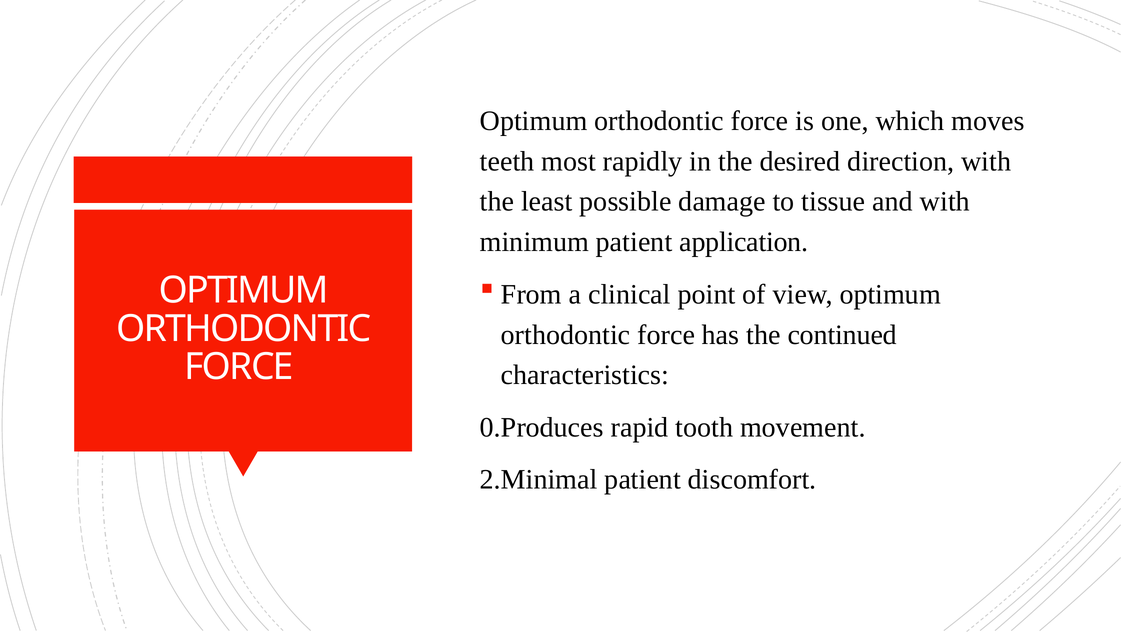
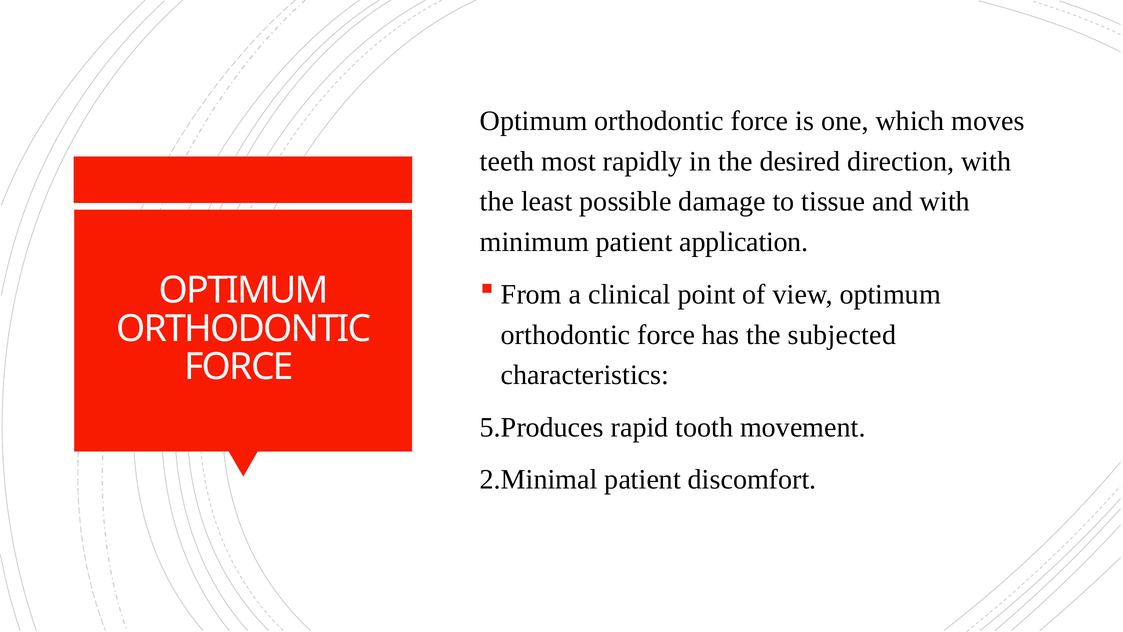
continued: continued -> subjected (842, 335)
0.Produces: 0.Produces -> 5.Produces (542, 427)
